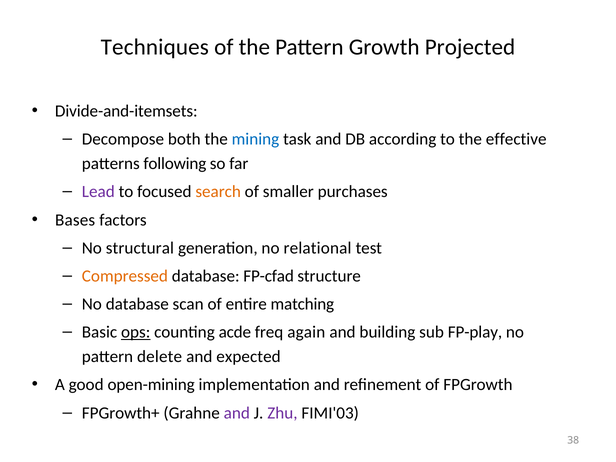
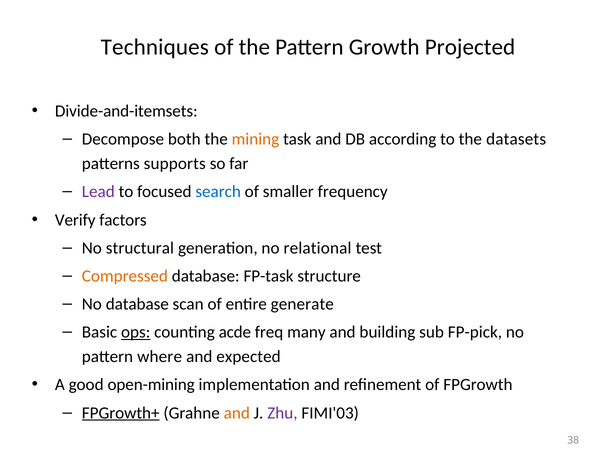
mining colour: blue -> orange (255, 139)
effective: effective -> datasets (516, 139)
following: following -> supports (175, 164)
search colour: orange -> blue (218, 192)
purchases: purchases -> frequency (353, 192)
Bases: Bases -> Verify (75, 220)
FP-cfad: FP-cfad -> FP-task (269, 276)
matching: matching -> generate (302, 304)
again: again -> many (306, 332)
FP-play: FP-play -> FP-pick (475, 332)
delete: delete -> where (160, 357)
FPGrowth+ underline: none -> present (121, 413)
and colour: purple -> orange (237, 413)
